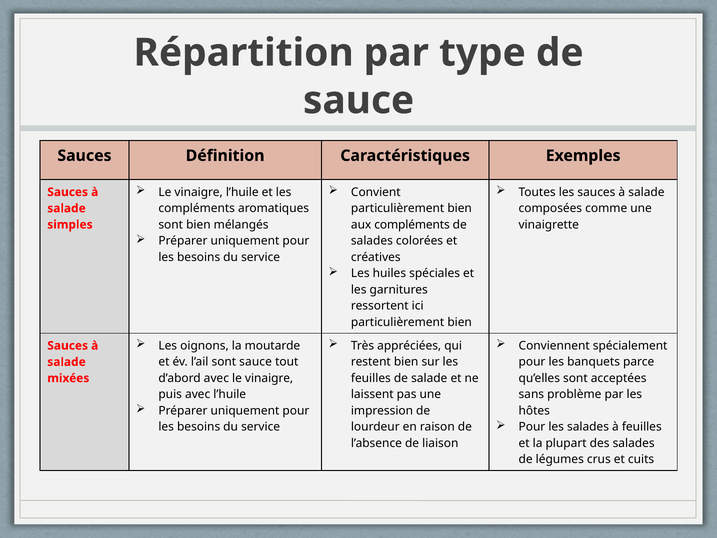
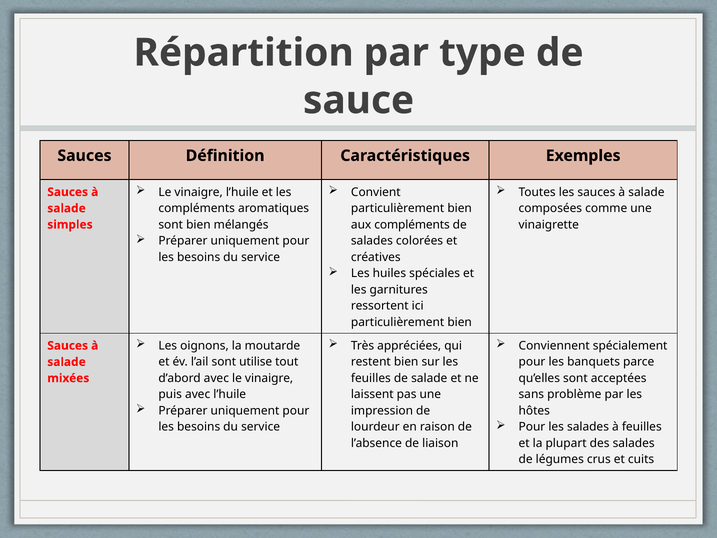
sont sauce: sauce -> utilise (256, 362)
